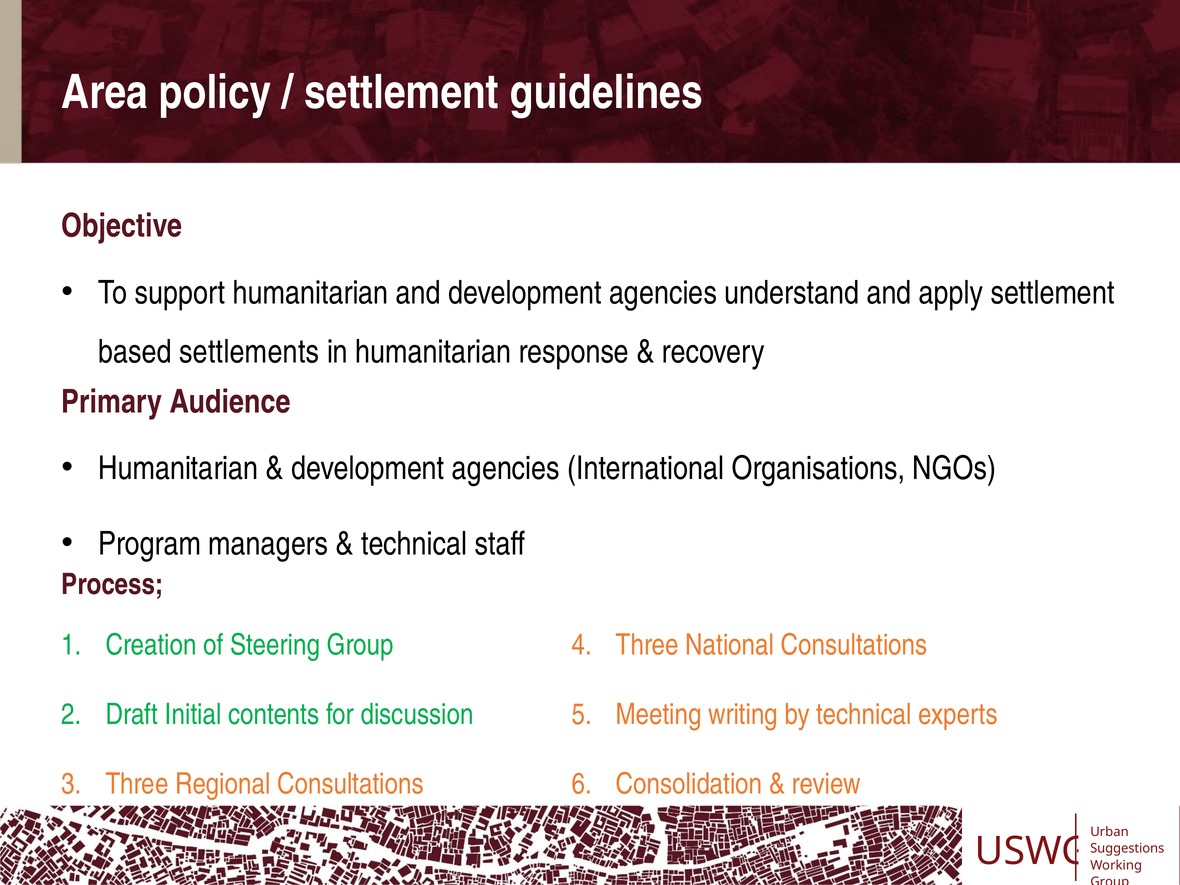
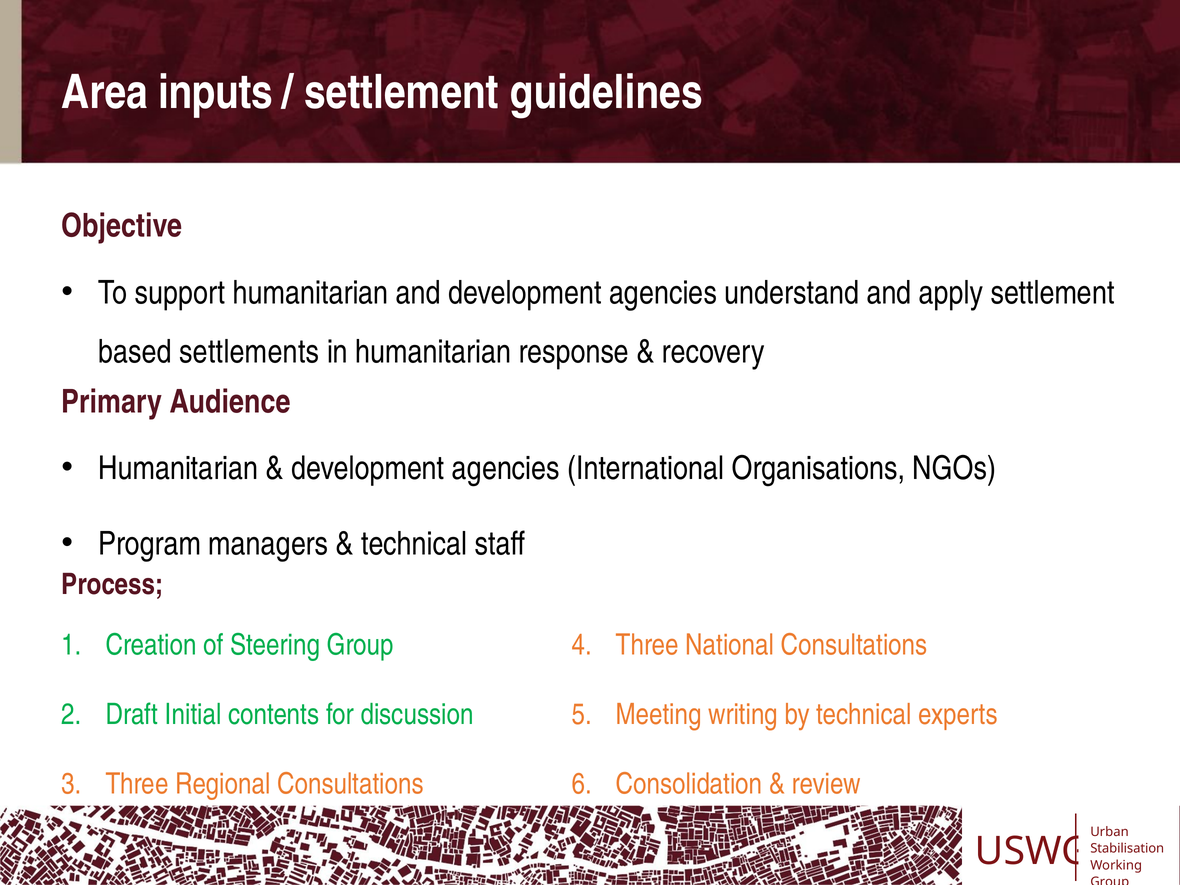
policy: policy -> inputs (215, 93)
Suggestions: Suggestions -> Stabilisation (1127, 848)
